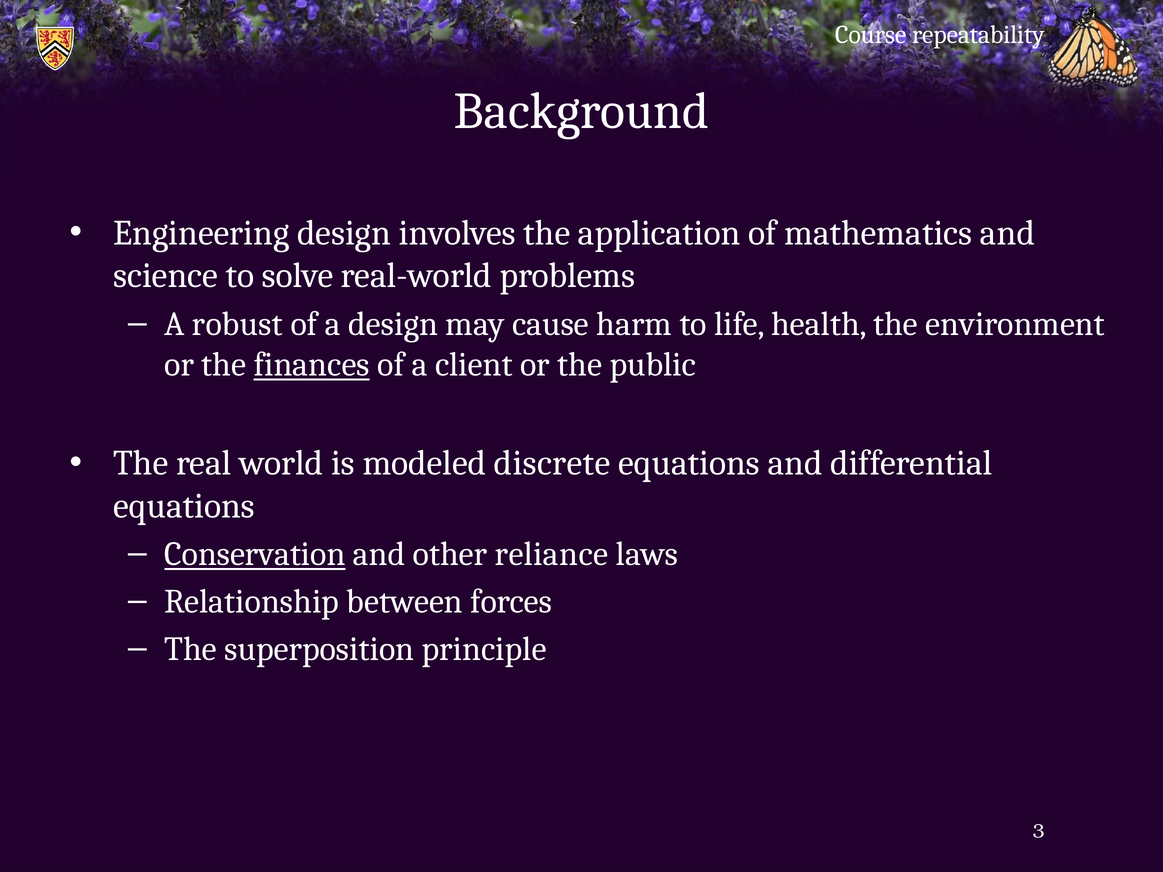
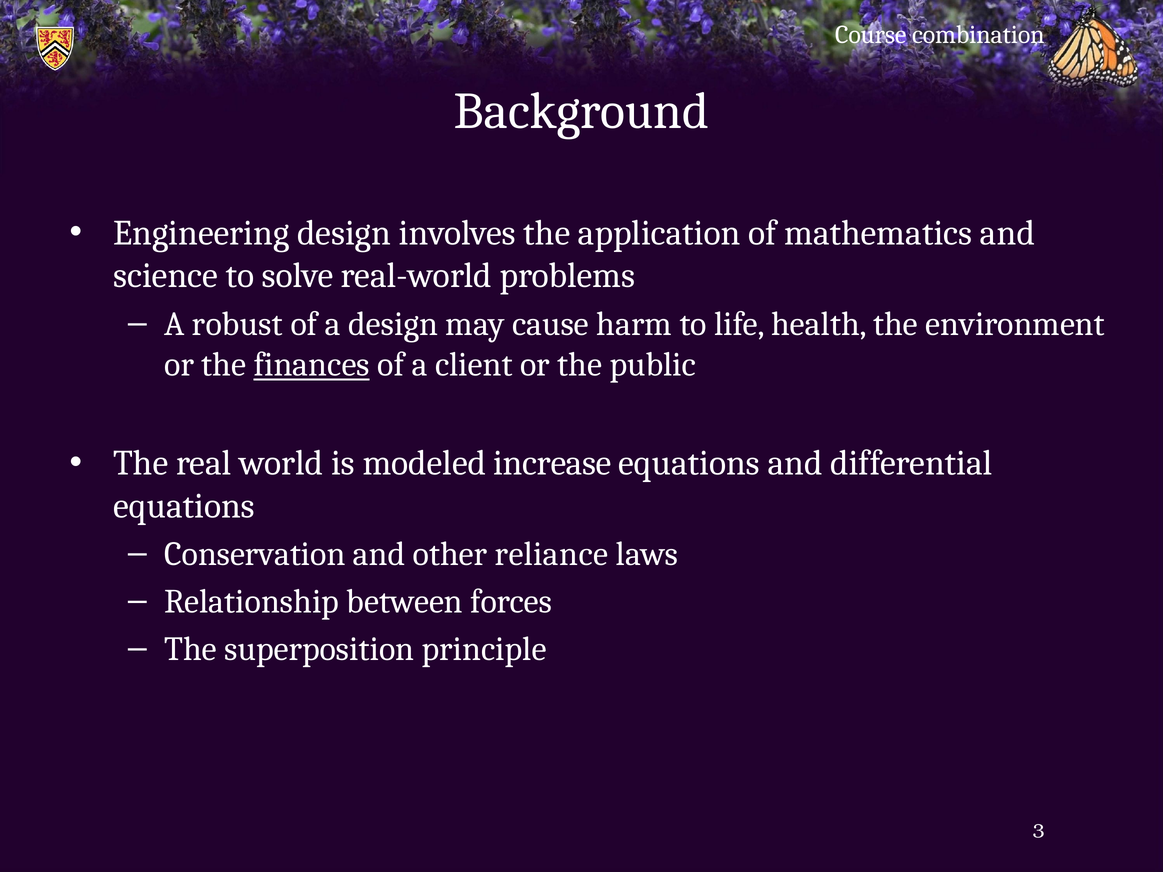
repeatability: repeatability -> combination (978, 35)
discrete: discrete -> increase (552, 463)
Conservation underline: present -> none (255, 554)
